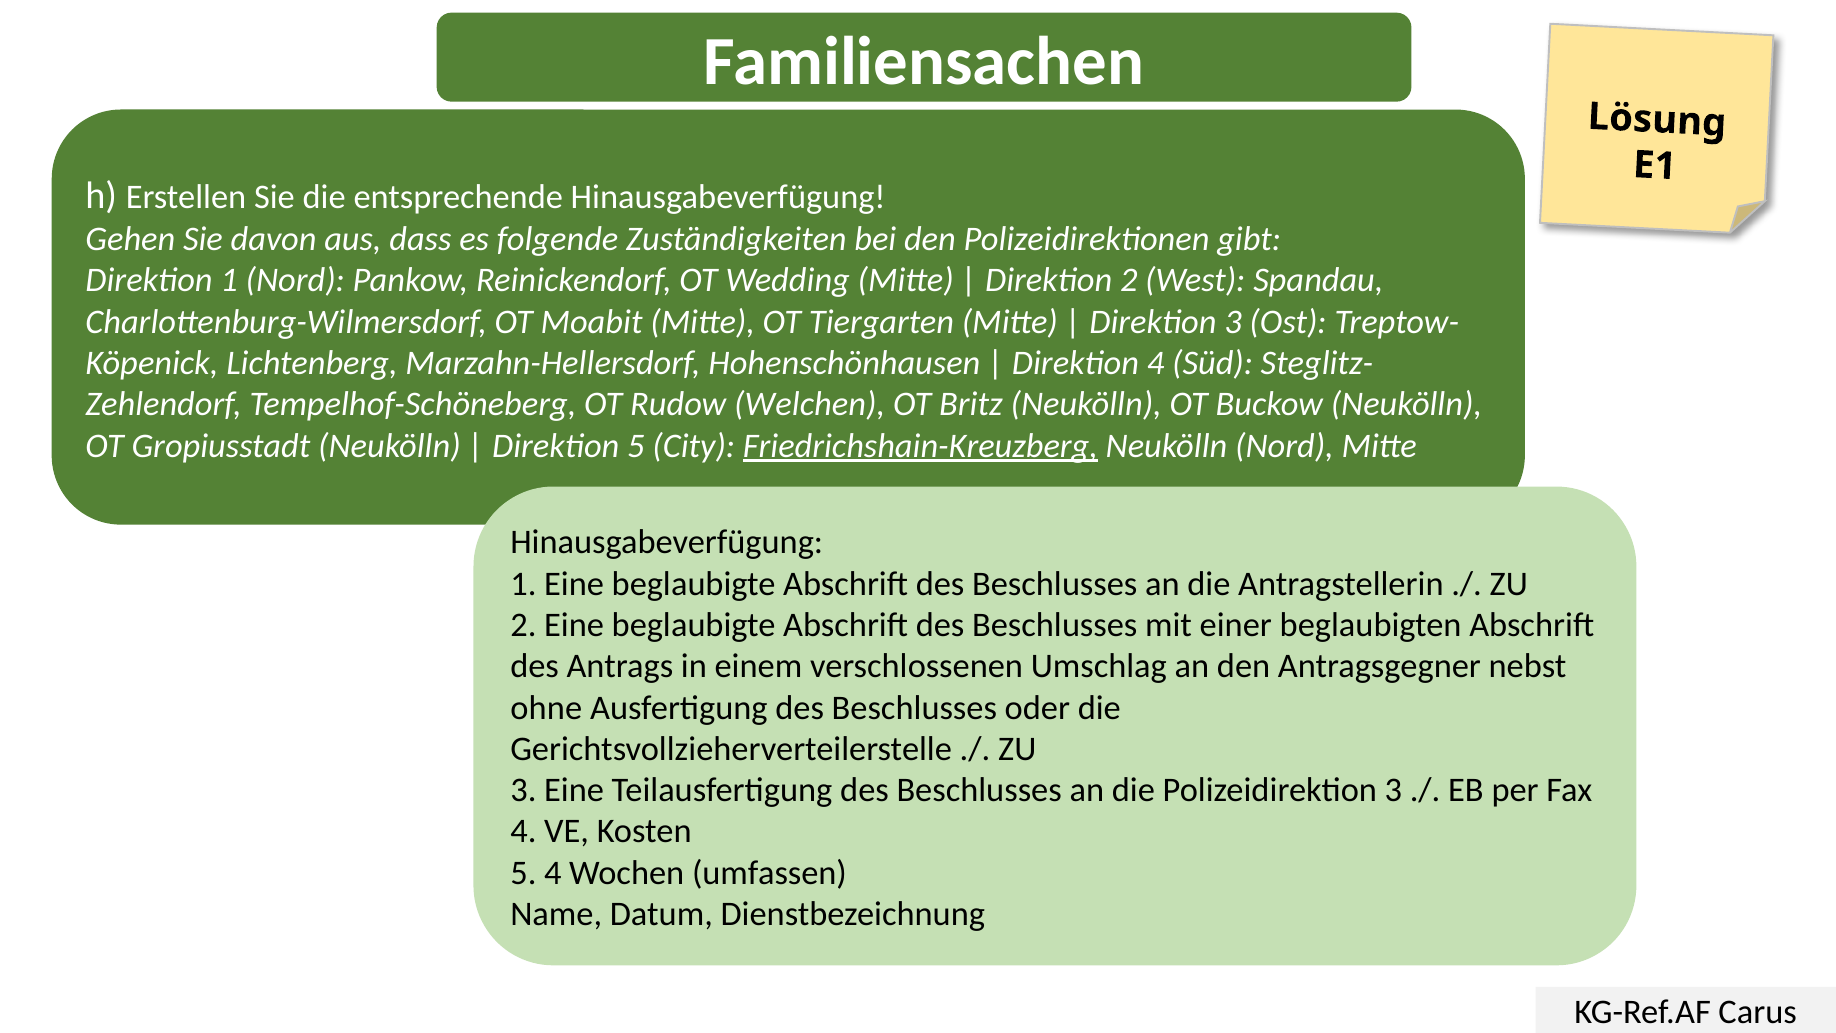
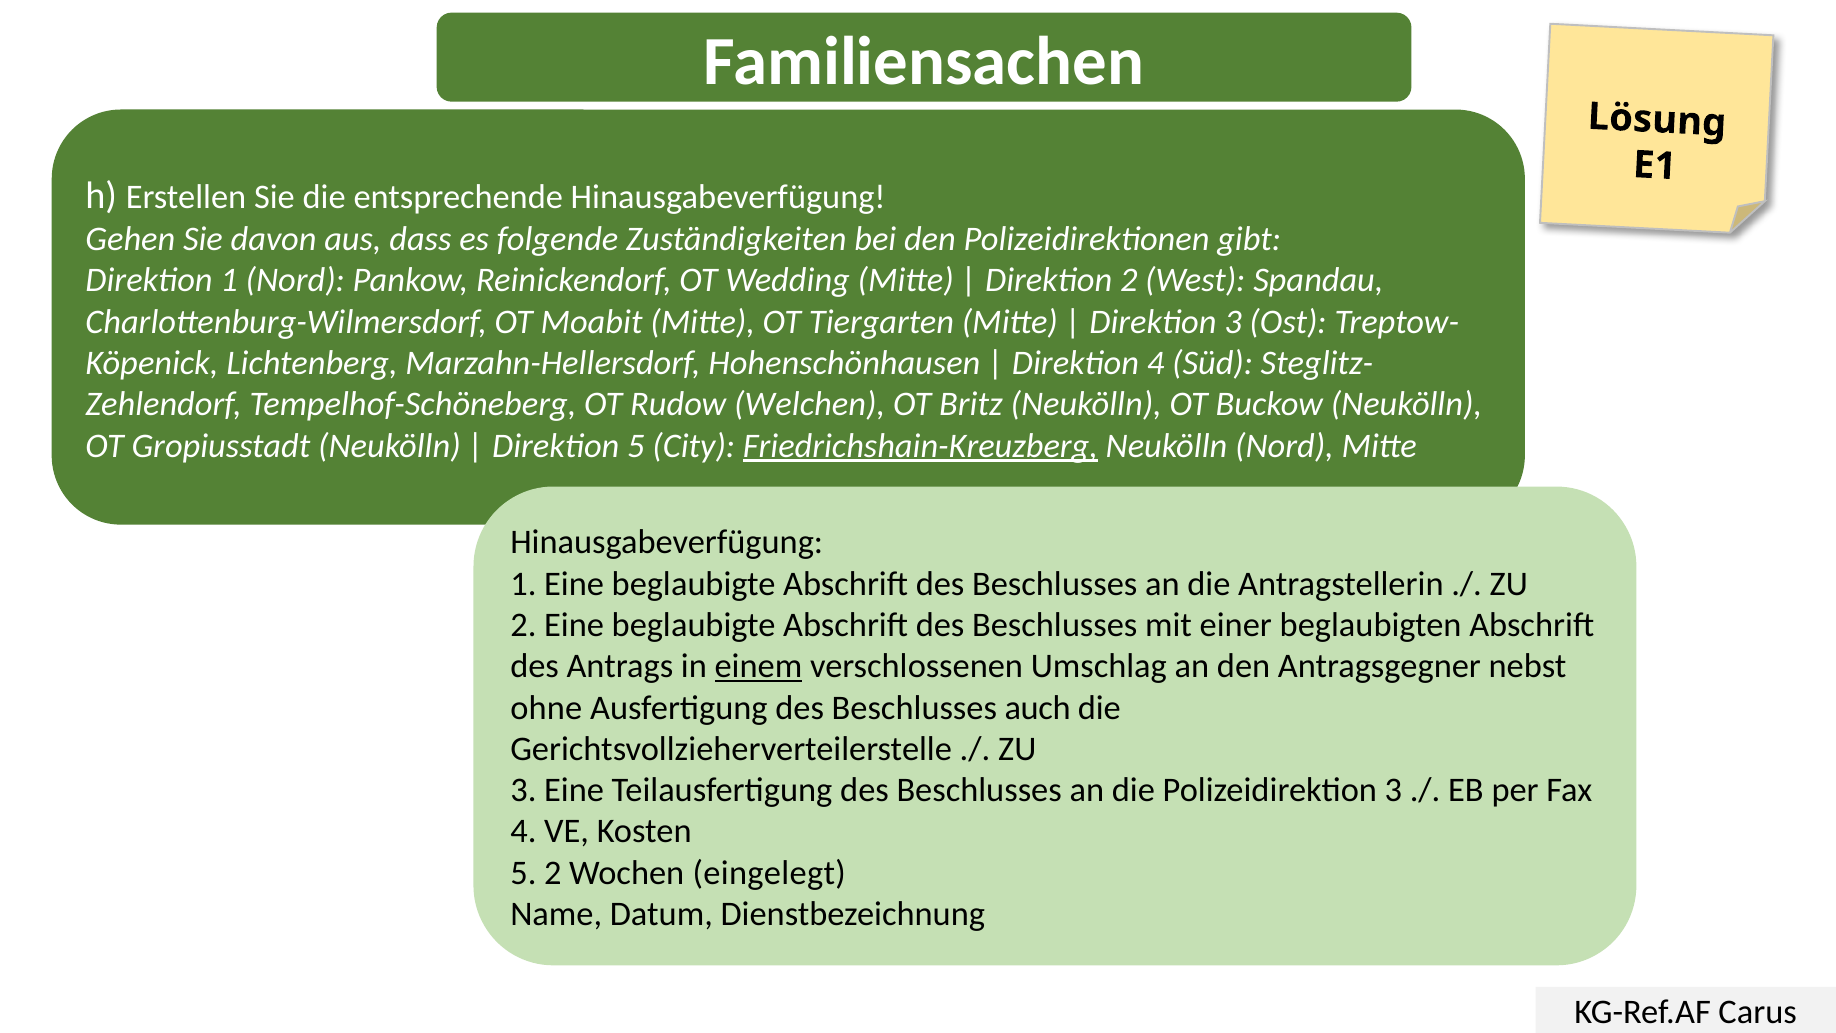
einem underline: none -> present (758, 666)
oder: oder -> auch (1038, 707)
5 4: 4 -> 2 (553, 873)
umfassen: umfassen -> eingelegt (769, 873)
